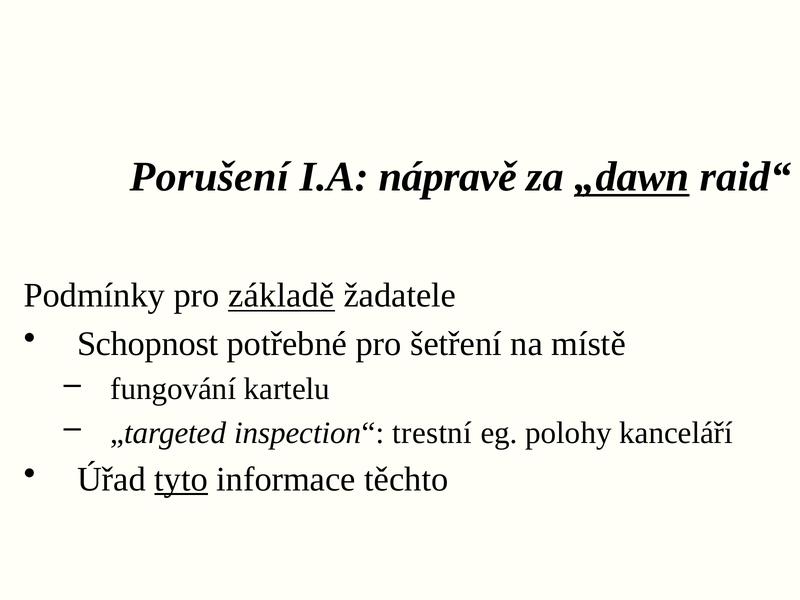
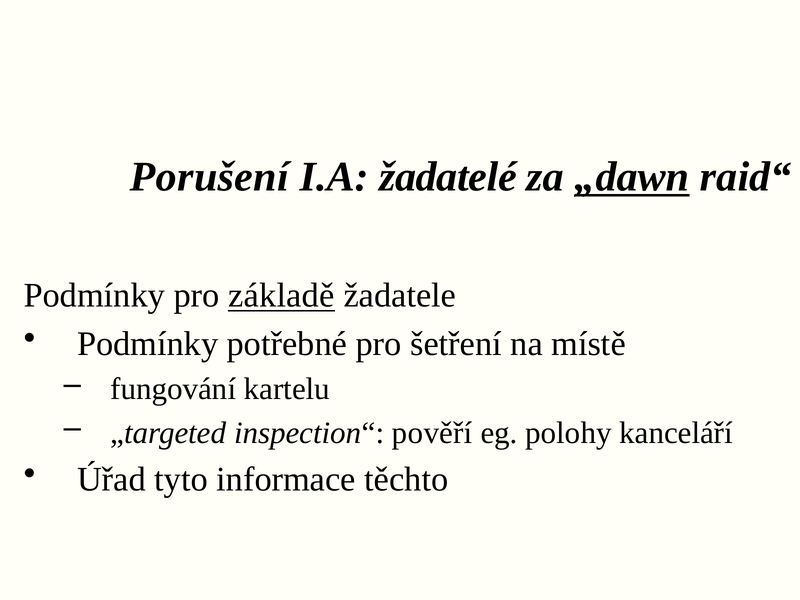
nápravě: nápravě -> žadatelé (448, 177)
Schopnost: Schopnost -> Podmínky (148, 344)
trestní: trestní -> pověří (432, 433)
tyto underline: present -> none (181, 479)
